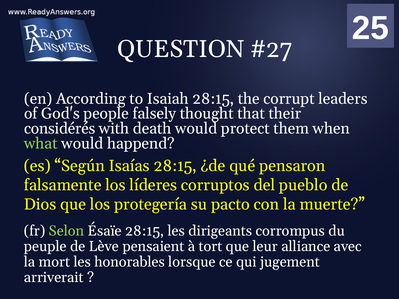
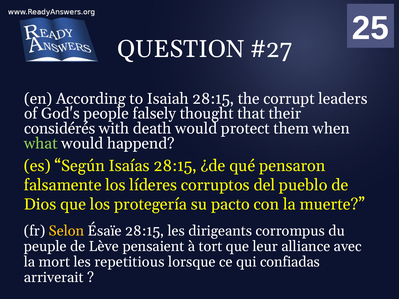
Selon colour: light green -> yellow (66, 231)
honorables: honorables -> repetitious (129, 262)
jugement: jugement -> confiadas (290, 262)
